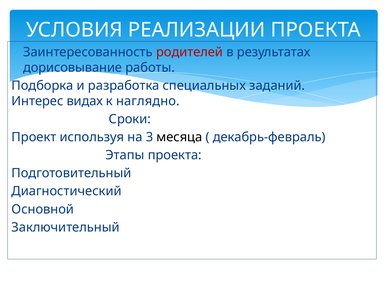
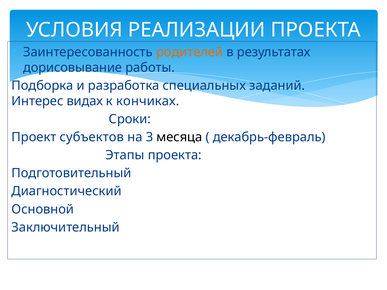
родителей colour: red -> orange (190, 52)
наглядно: наглядно -> кончиках (148, 101)
используя: используя -> субъектов (92, 137)
